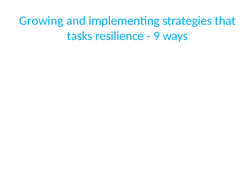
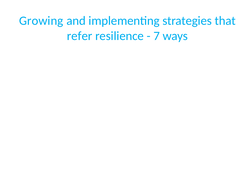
tasks: tasks -> refer (80, 36)
9: 9 -> 7 (157, 36)
